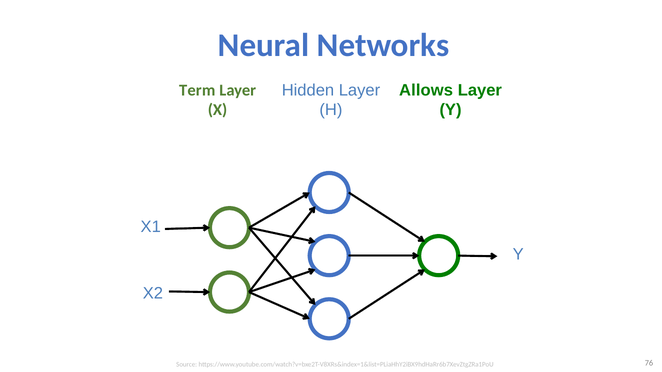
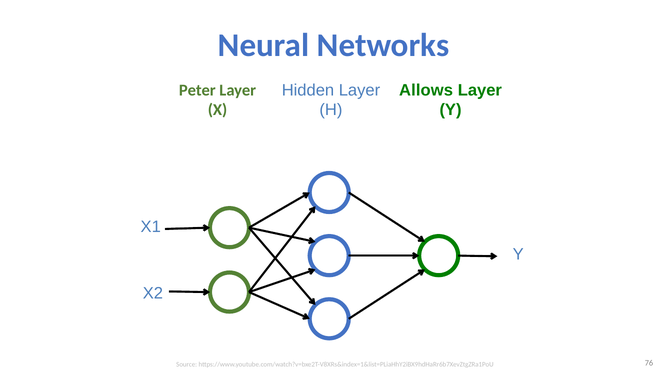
Term: Term -> Peter (197, 90)
